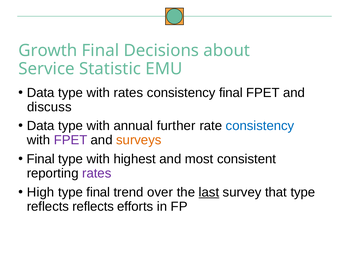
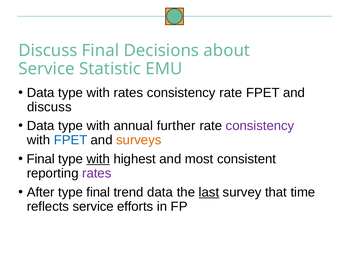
Growth: Growth -> Discuss (48, 50)
consistency final: final -> rate (231, 93)
consistency colour: blue -> purple (260, 126)
FPET colour: purple -> blue (71, 140)
with underline: none -> present (98, 159)
High: High -> After (41, 192)
trend over: over -> data (160, 192)
that type: type -> time (303, 192)
reflects reflects: reflects -> service (93, 206)
